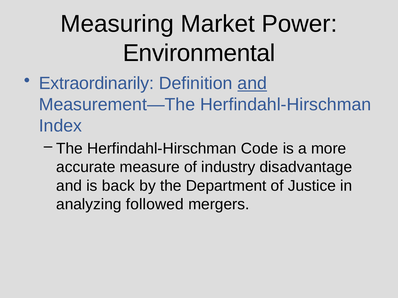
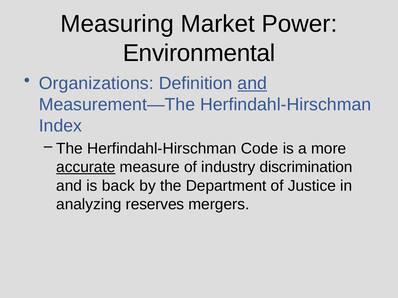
Extraordinarily: Extraordinarily -> Organizations (96, 83)
accurate underline: none -> present (86, 167)
disadvantage: disadvantage -> discrimination (306, 167)
followed: followed -> reserves (155, 205)
